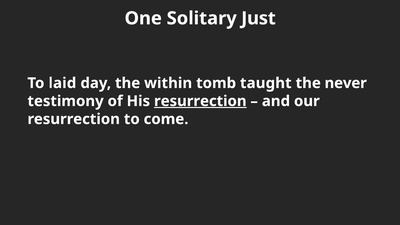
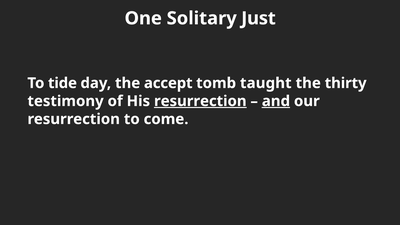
laid: laid -> tide (62, 83)
within: within -> accept (168, 83)
never: never -> thirty (346, 83)
and underline: none -> present (276, 101)
